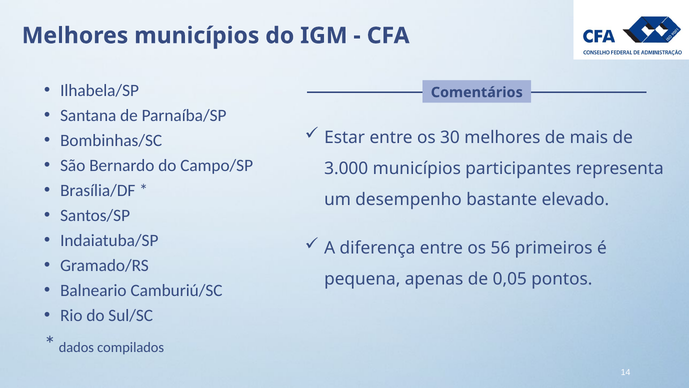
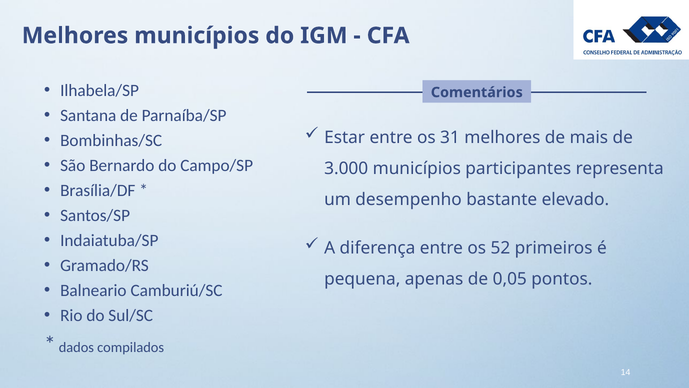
30: 30 -> 31 (450, 137)
56: 56 -> 52 (500, 248)
